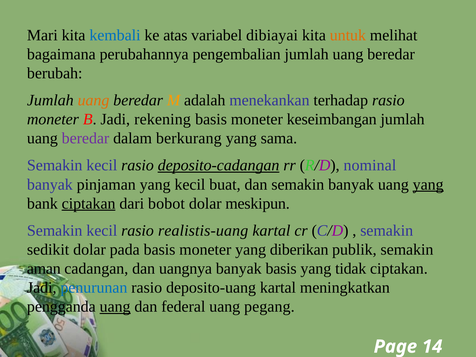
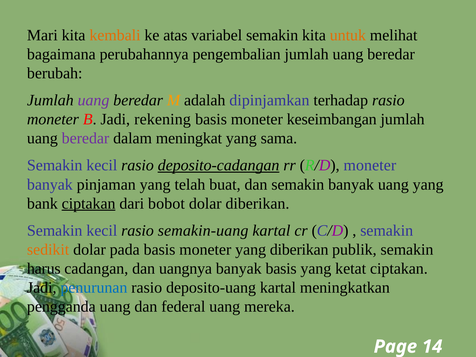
kembali colour: blue -> orange (115, 35)
variabel dibiayai: dibiayai -> semakin (272, 35)
uang colour: orange -> purple (93, 100)
menekankan: menekankan -> dipinjamkan (269, 100)
berkurang: berkurang -> meningkat (189, 138)
R/D nominal: nominal -> moneter (370, 165)
yang kecil: kecil -> telah (190, 184)
yang underline: present -> none (428, 184)
dolar meskipun: meskipun -> diberikan (257, 203)
realistis-uang: realistis-uang -> semakin-uang (203, 230)
sedikit colour: black -> orange (48, 249)
aman: aman -> harus (44, 269)
tidak: tidak -> ketat (351, 269)
uang underline: present -> none (115, 307)
pegang: pegang -> mereka (269, 307)
